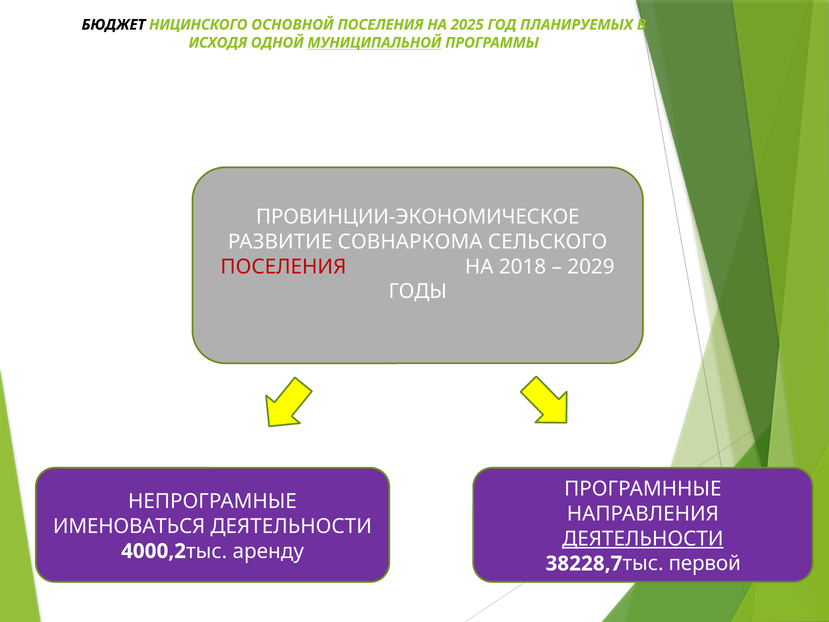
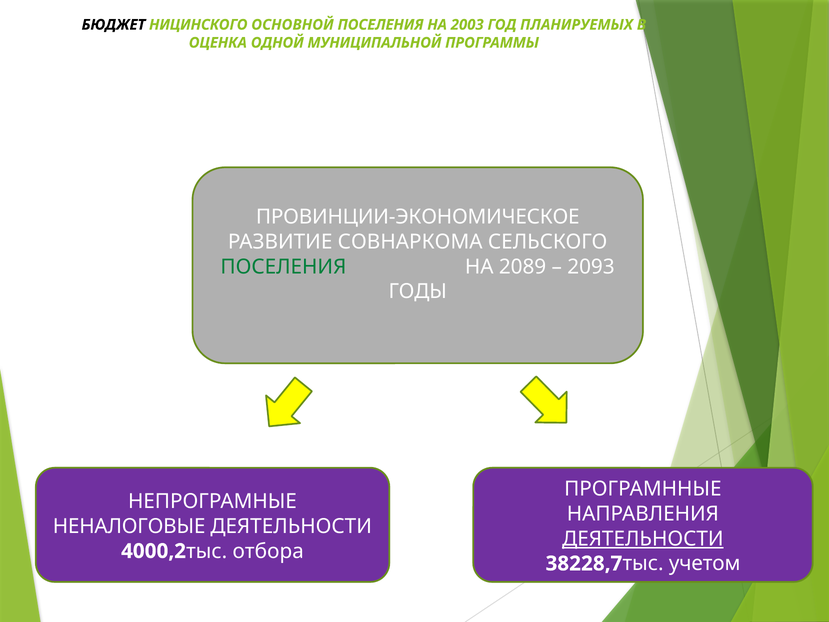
2025: 2025 -> 2003 (467, 25)
ИСХОДЯ: ИСХОДЯ -> ОЦЕНКА (218, 43)
МУНИЦИПАЛЬНОЙ underline: present -> none (374, 43)
ПОСЕЛЕНИЯ colour: red -> green (283, 267)
2018: 2018 -> 2089 (523, 267)
2029: 2029 -> 2093 (591, 267)
ИМЕНОВАТЬСЯ: ИМЕНОВАТЬСЯ -> НЕНАЛОГОВЫЕ (129, 526)
аренду: аренду -> отбора (268, 551)
первой: первой -> учетом (705, 563)
